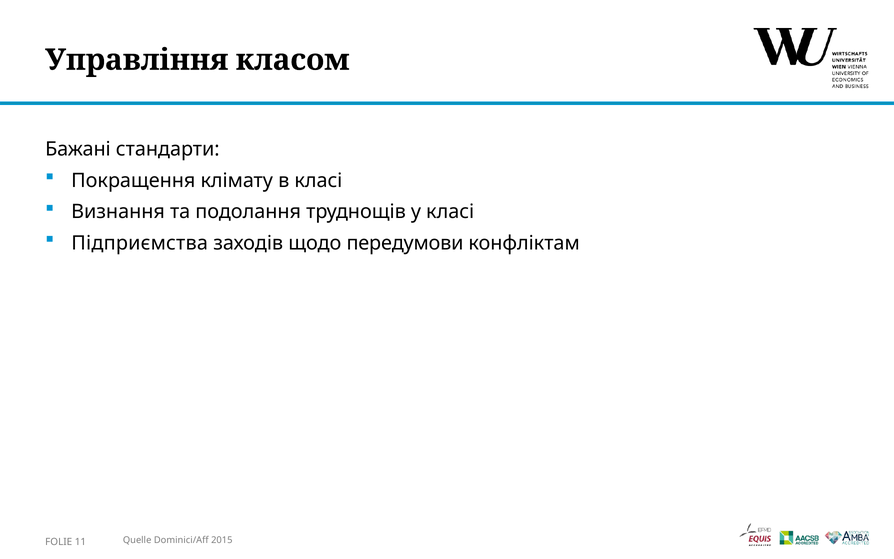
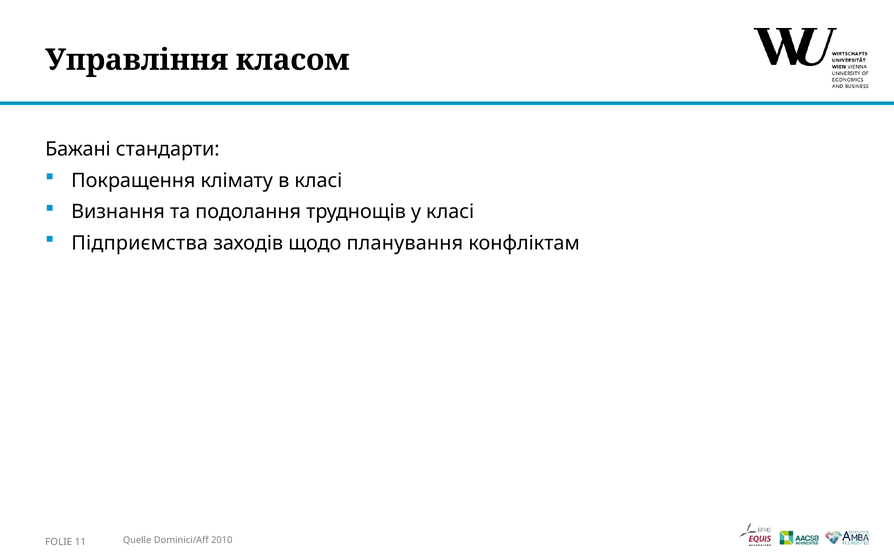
передумови: передумови -> планування (405, 243)
2015: 2015 -> 2010 (222, 540)
